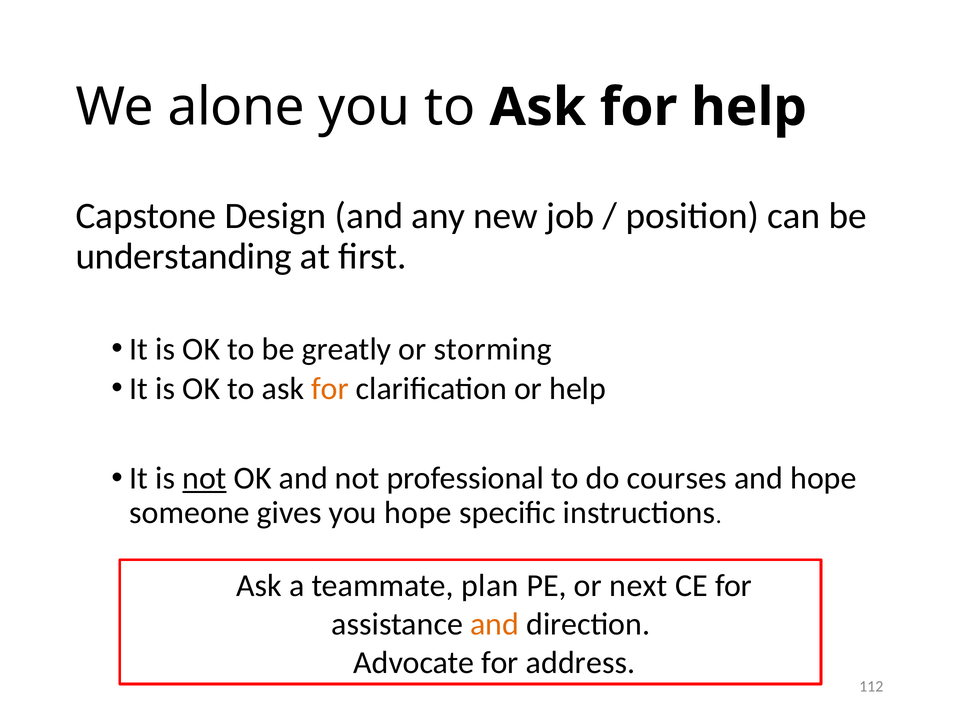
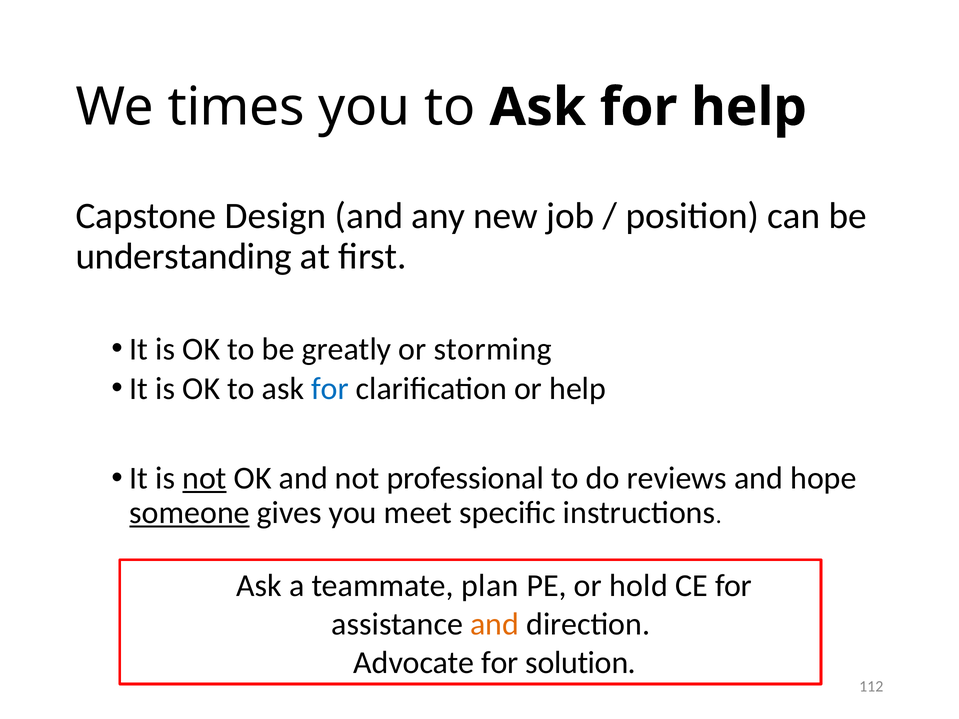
alone: alone -> times (236, 107)
for colour: orange -> blue (330, 389)
courses: courses -> reviews (677, 478)
someone underline: none -> present (190, 513)
you hope: hope -> meet (418, 513)
next: next -> hold (639, 586)
address: address -> solution (581, 663)
